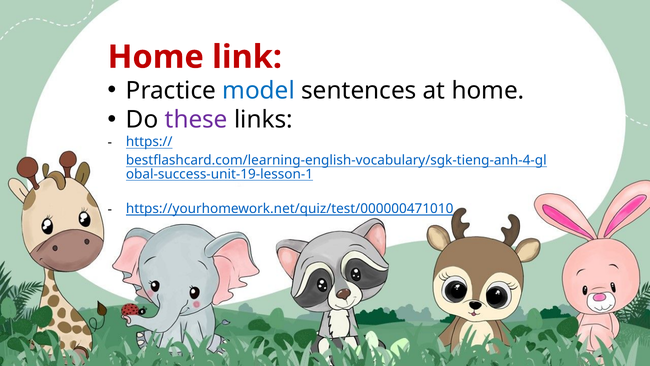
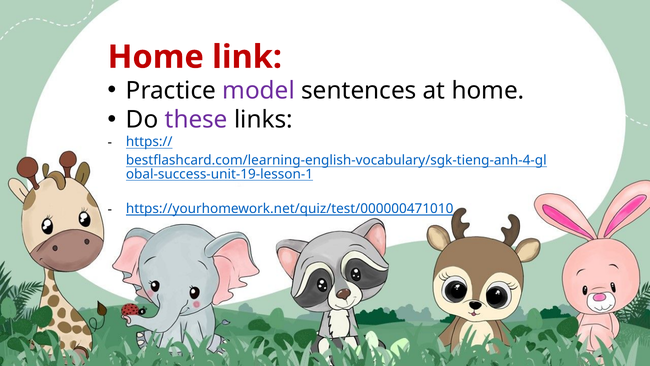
model colour: blue -> purple (259, 91)
